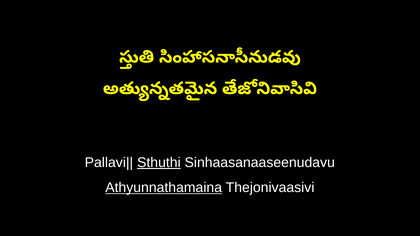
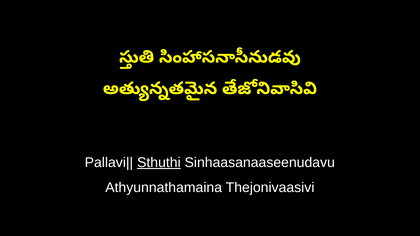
Athyunnathamaina underline: present -> none (164, 188)
